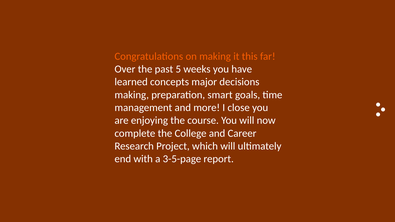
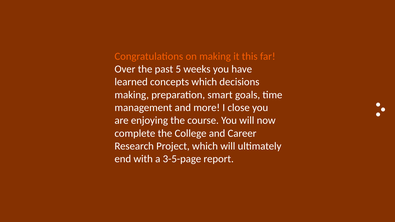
concepts major: major -> which (204, 82)
